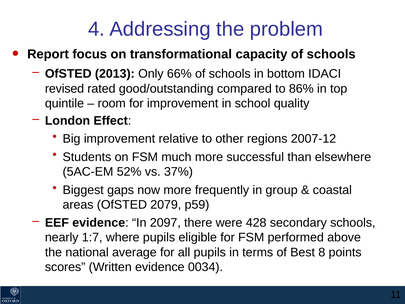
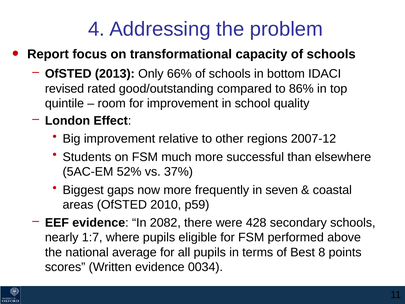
group: group -> seven (282, 190)
2079: 2079 -> 2010 (166, 205)
2097: 2097 -> 2082 (165, 222)
